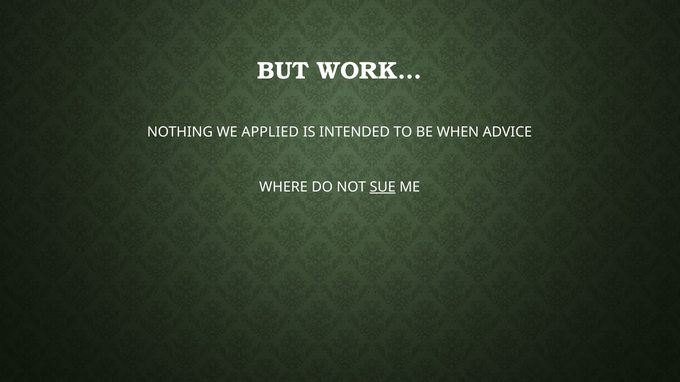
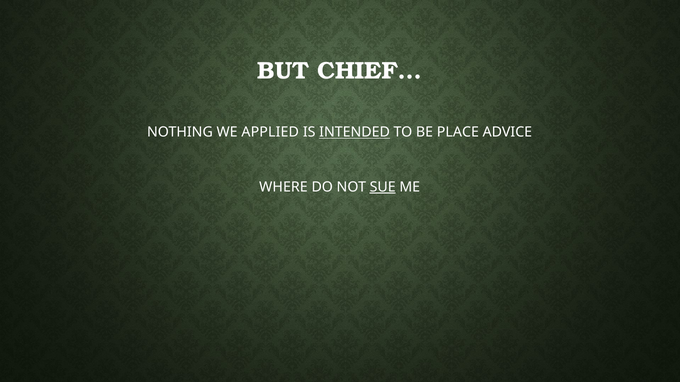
WORK…: WORK… -> CHIEF… (370, 71)
INTENDED underline: none -> present (355, 132)
WHEN: WHEN -> PLACE (458, 132)
